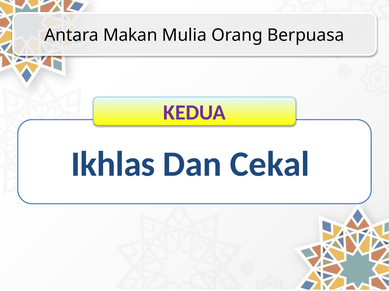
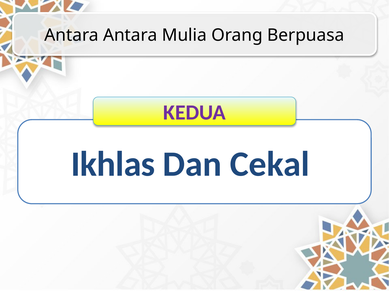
Antara Makan: Makan -> Antara (130, 35)
